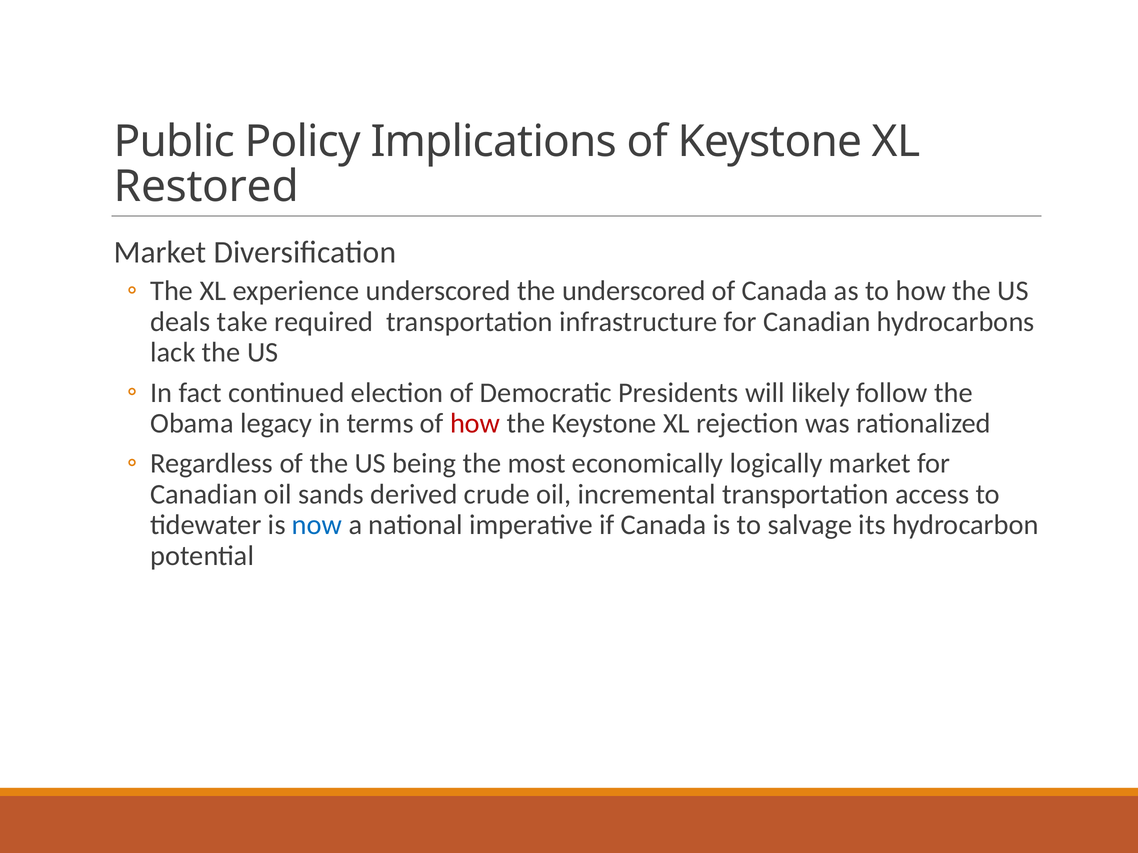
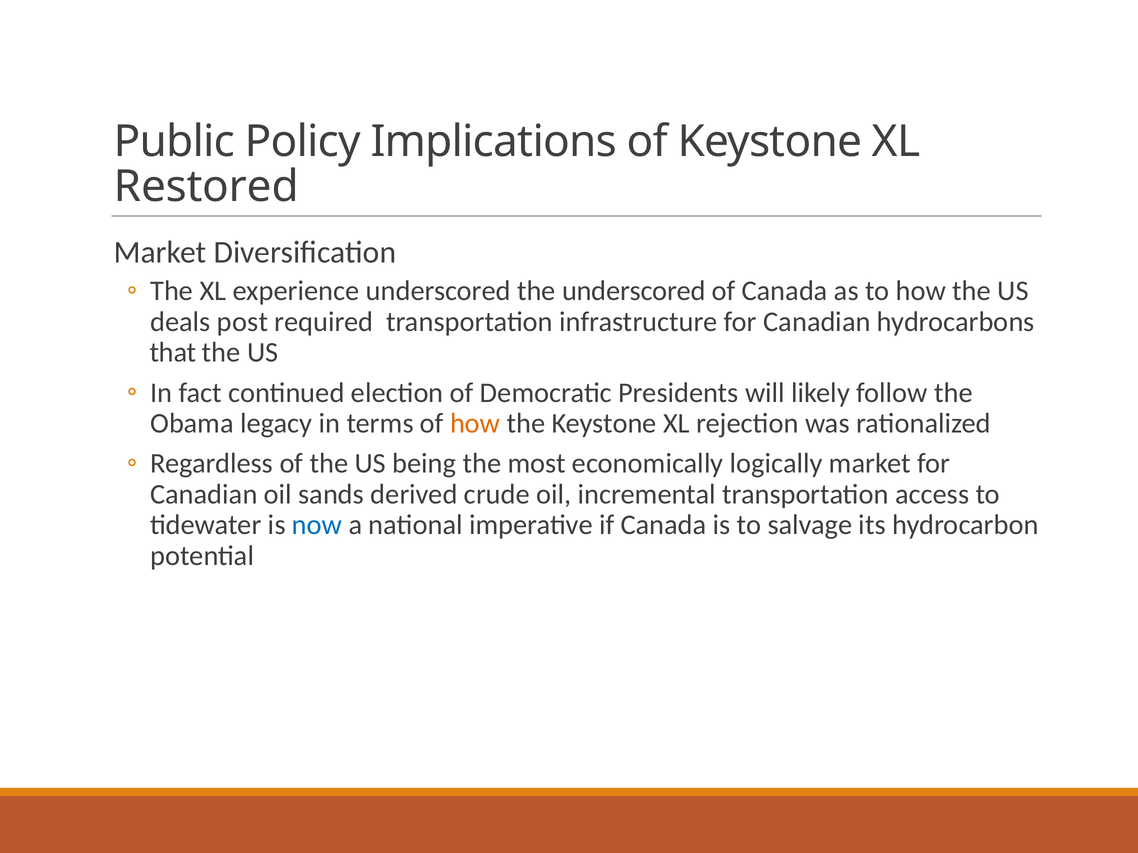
take: take -> post (242, 322)
lack: lack -> that (173, 353)
how colour: red -> orange (475, 424)
